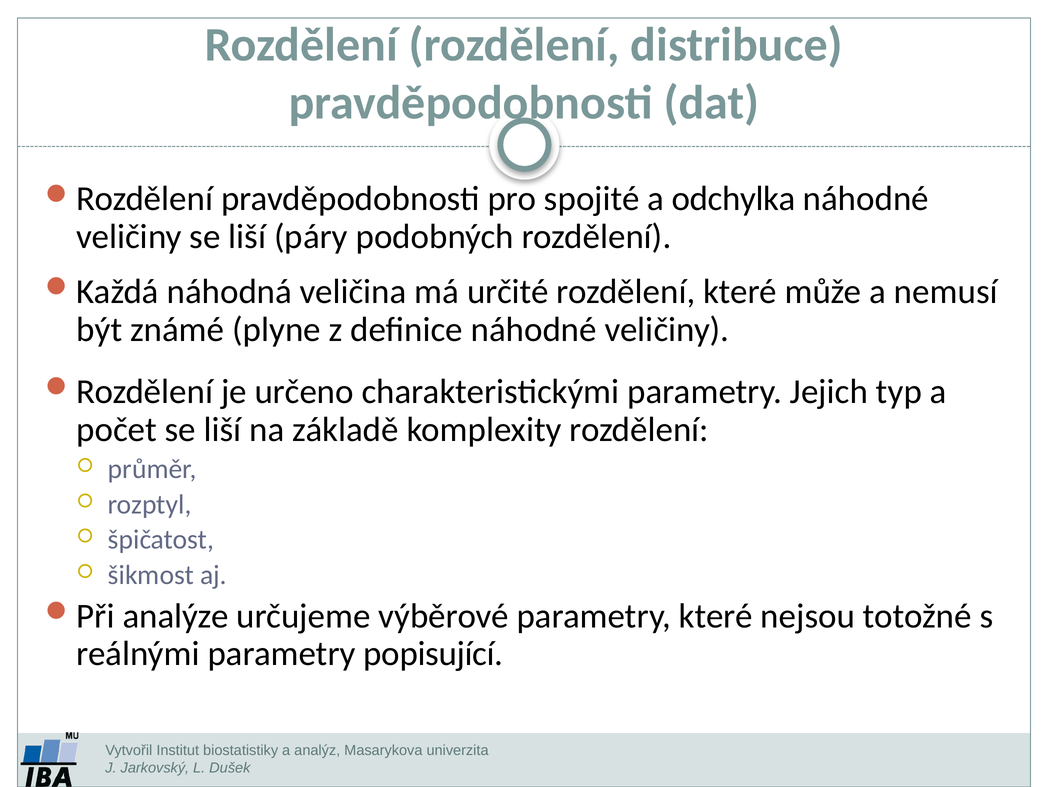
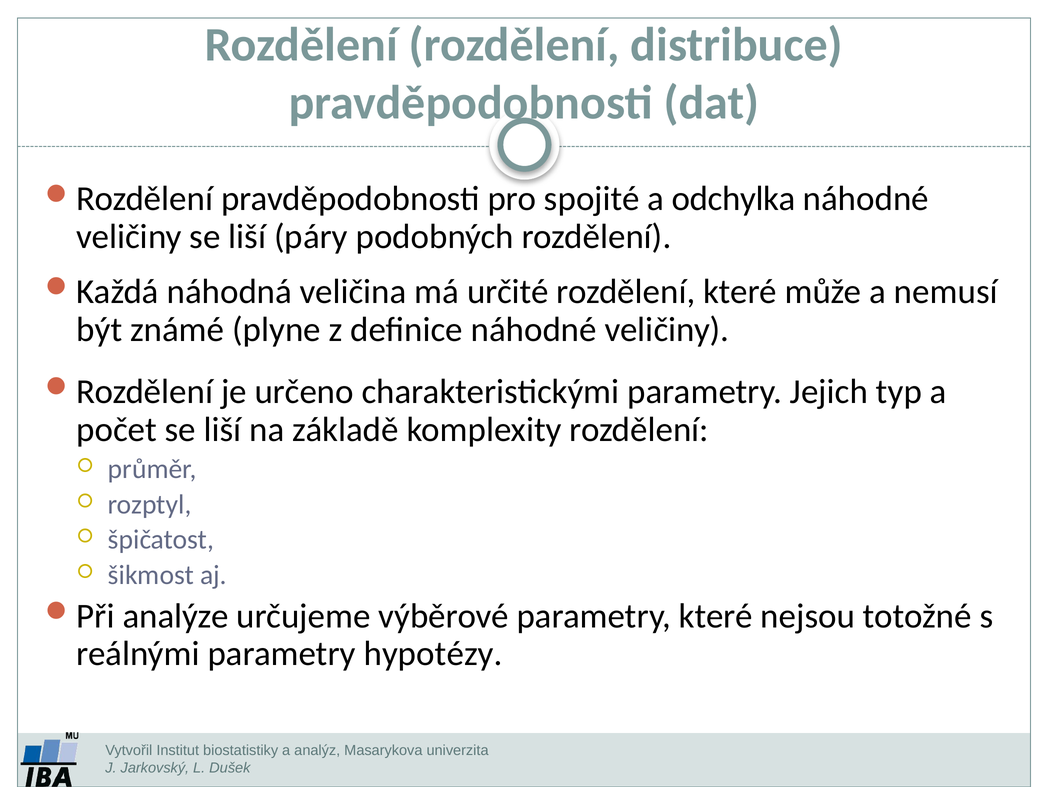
popisující: popisující -> hypotézy (433, 654)
